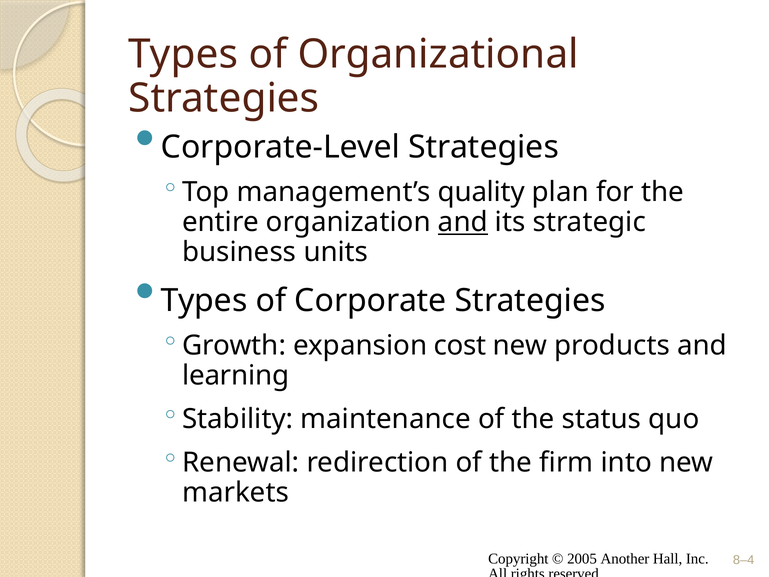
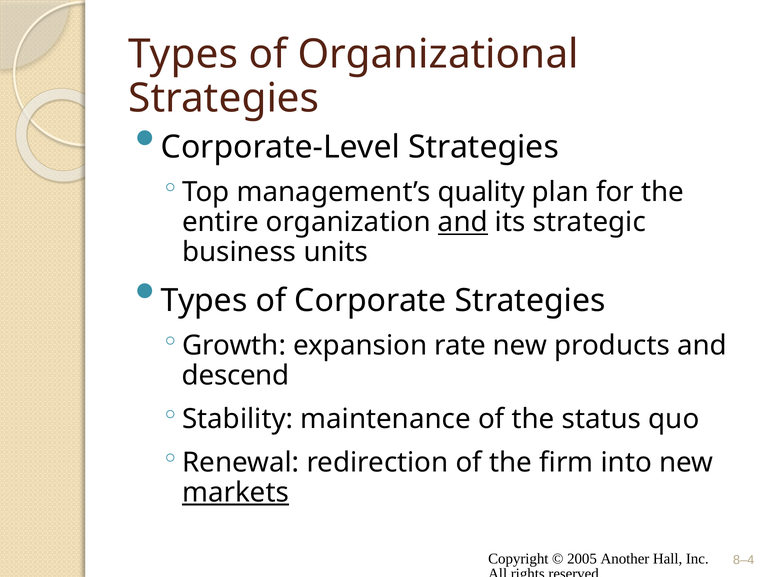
cost: cost -> rate (460, 346)
learning: learning -> descend (236, 375)
markets underline: none -> present (236, 492)
